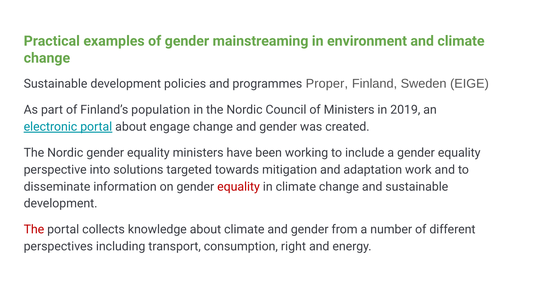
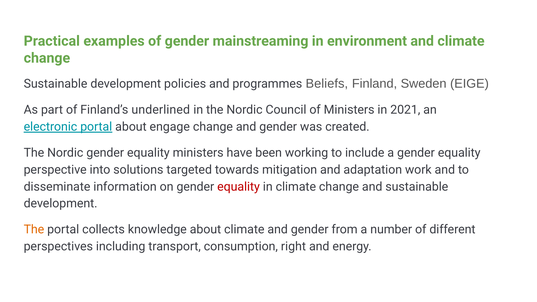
Proper: Proper -> Beliefs (327, 84)
population: population -> underlined (161, 110)
2019: 2019 -> 2021 (405, 110)
The colour: red -> orange (34, 230)
